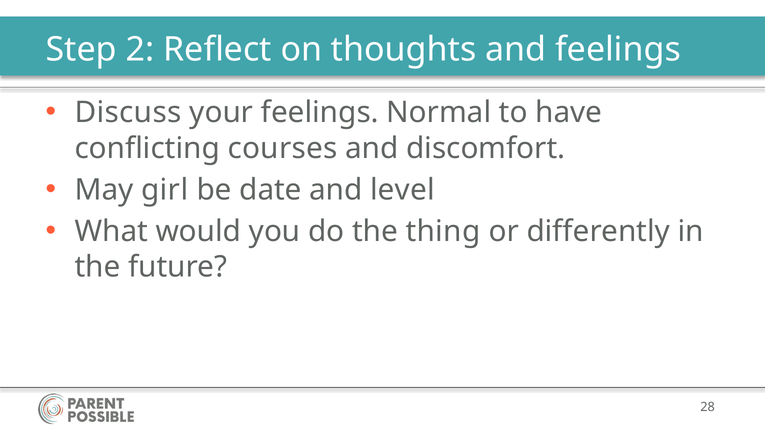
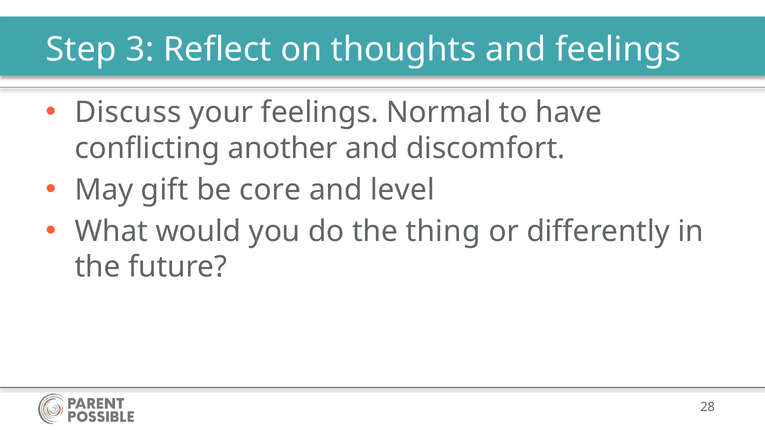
2: 2 -> 3 (140, 50)
courses: courses -> another (283, 148)
girl: girl -> gift (165, 190)
date: date -> core (270, 190)
